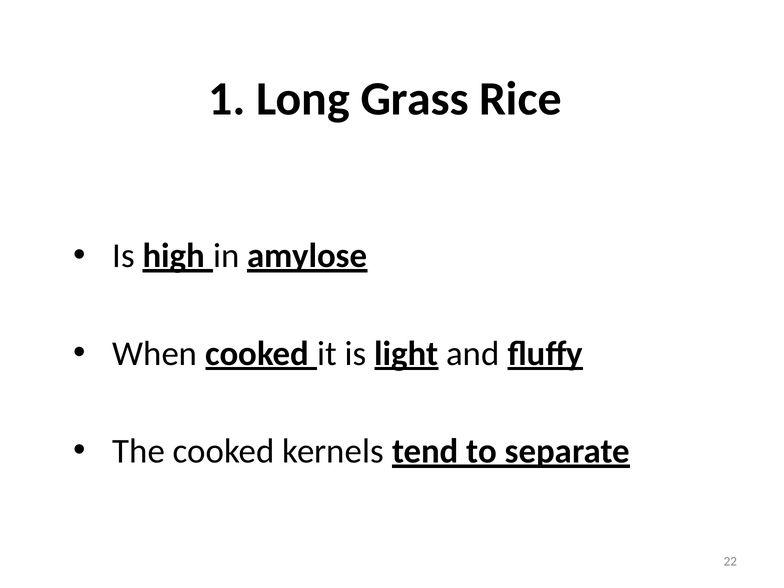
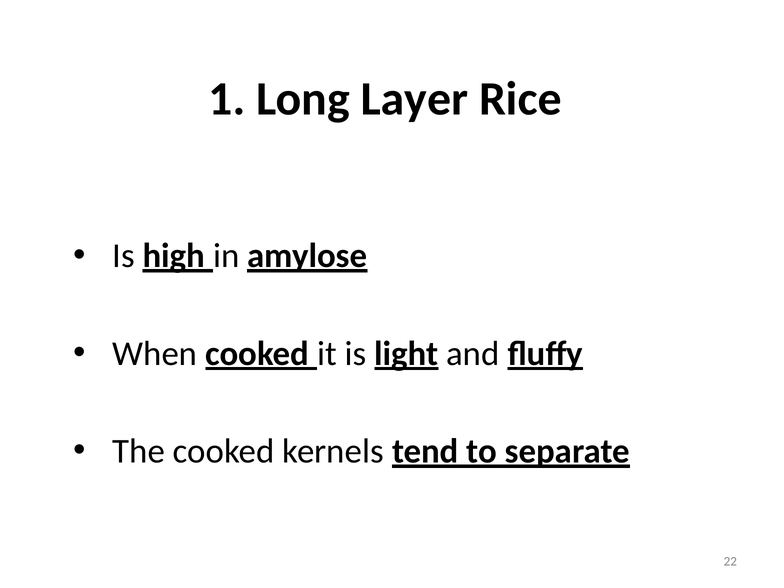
Grass: Grass -> Layer (414, 99)
